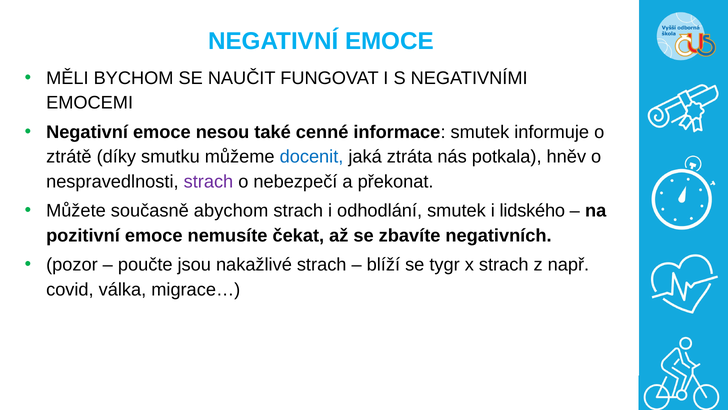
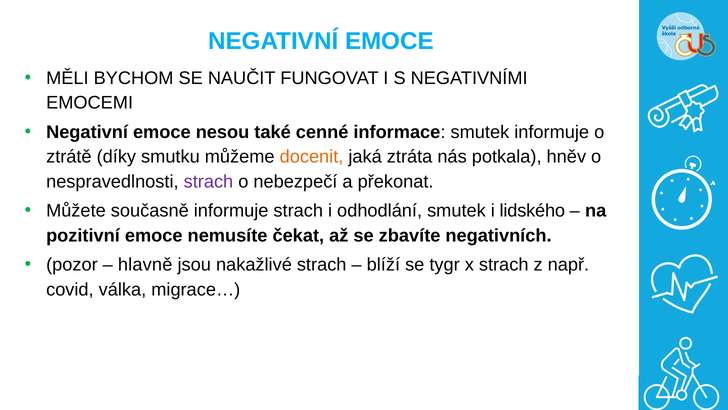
docenit colour: blue -> orange (312, 157)
současně abychom: abychom -> informuje (231, 211)
poučte: poučte -> hlavně (145, 265)
